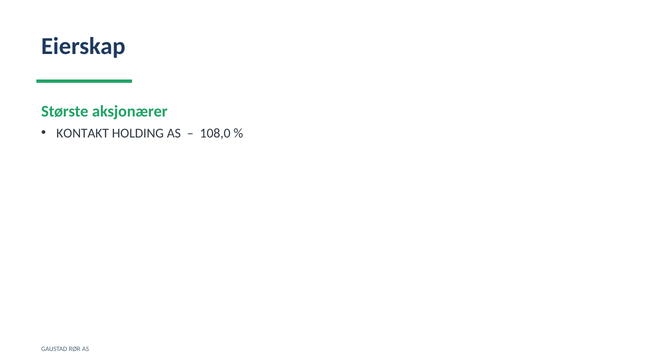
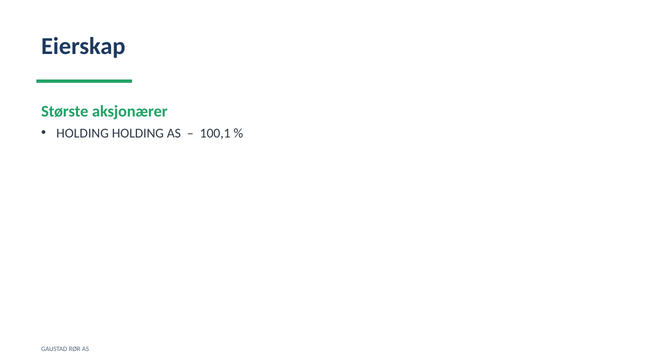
KONTAKT: KONTAKT -> HOLDING (83, 133)
108,0: 108,0 -> 100,1 (215, 133)
